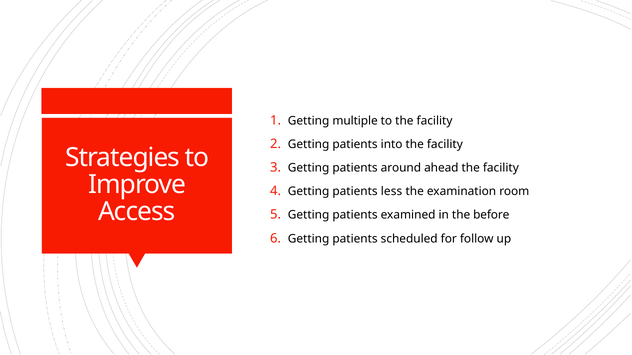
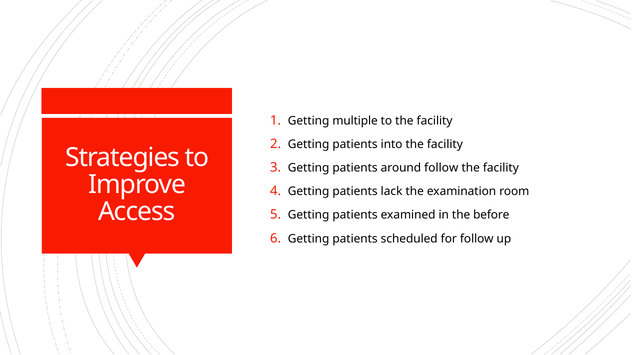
around ahead: ahead -> follow (441, 168)
less: less -> lack (392, 192)
